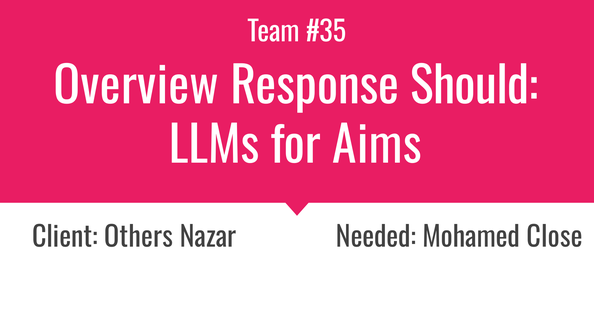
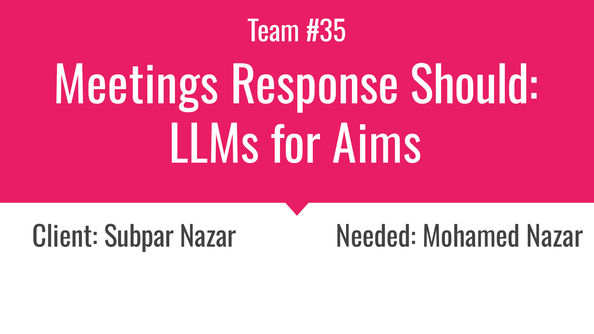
Overview: Overview -> Meetings (136, 87)
Others: Others -> Subpar (139, 238)
Mohamed Close: Close -> Nazar (555, 238)
